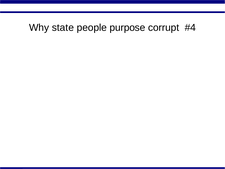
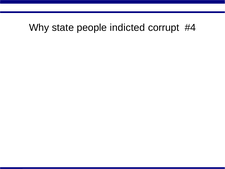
purpose: purpose -> indicted (127, 28)
